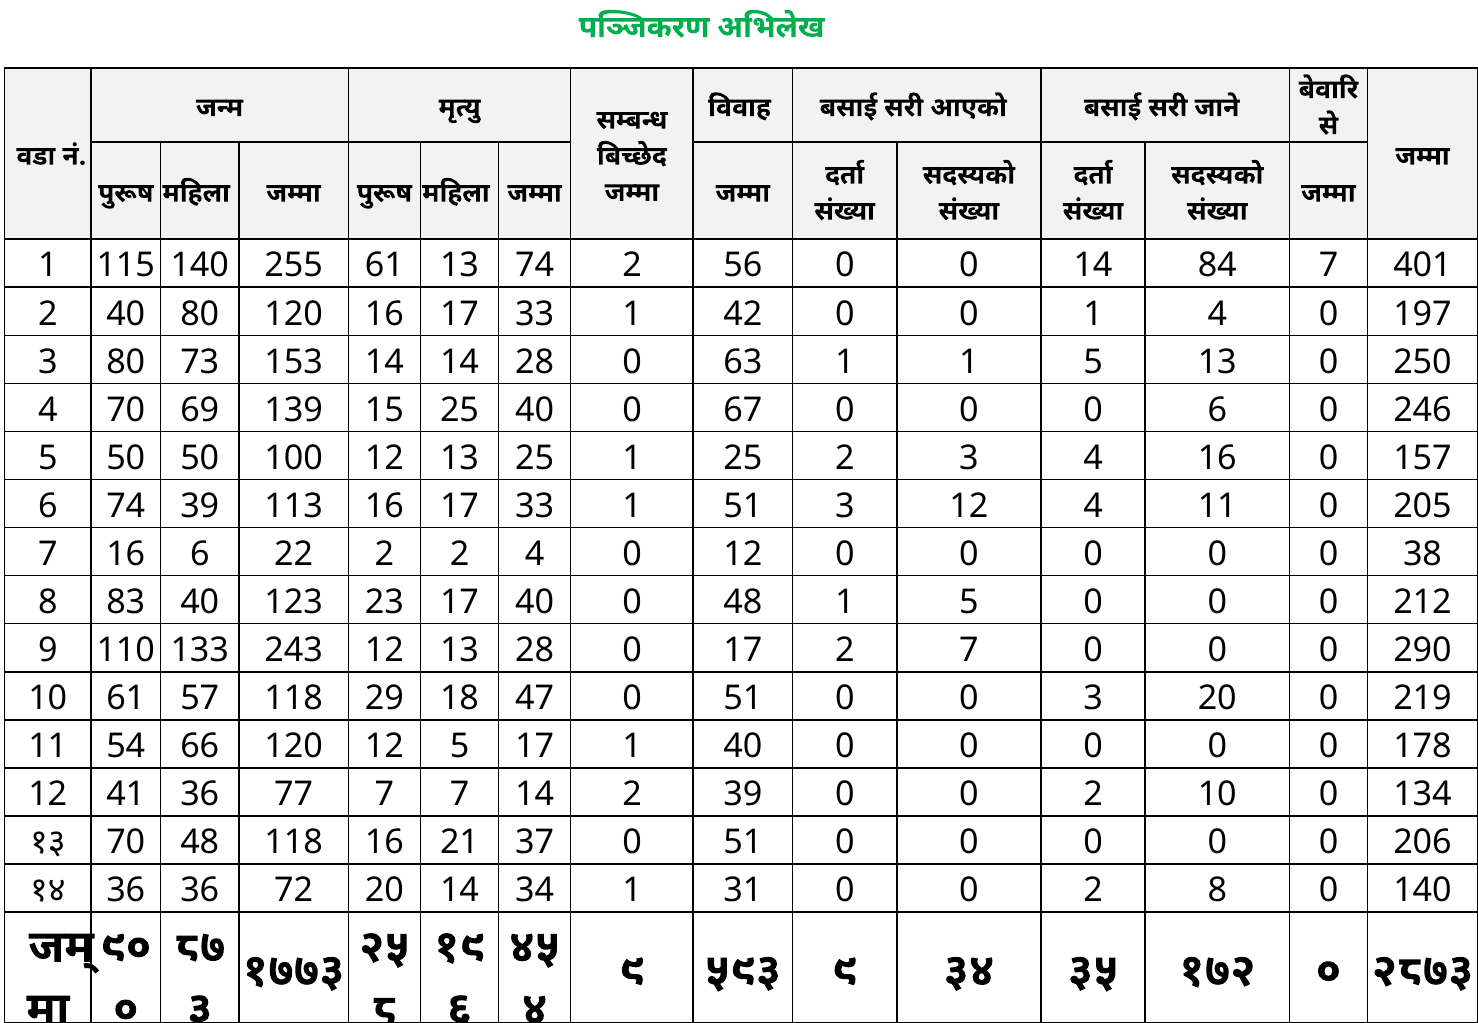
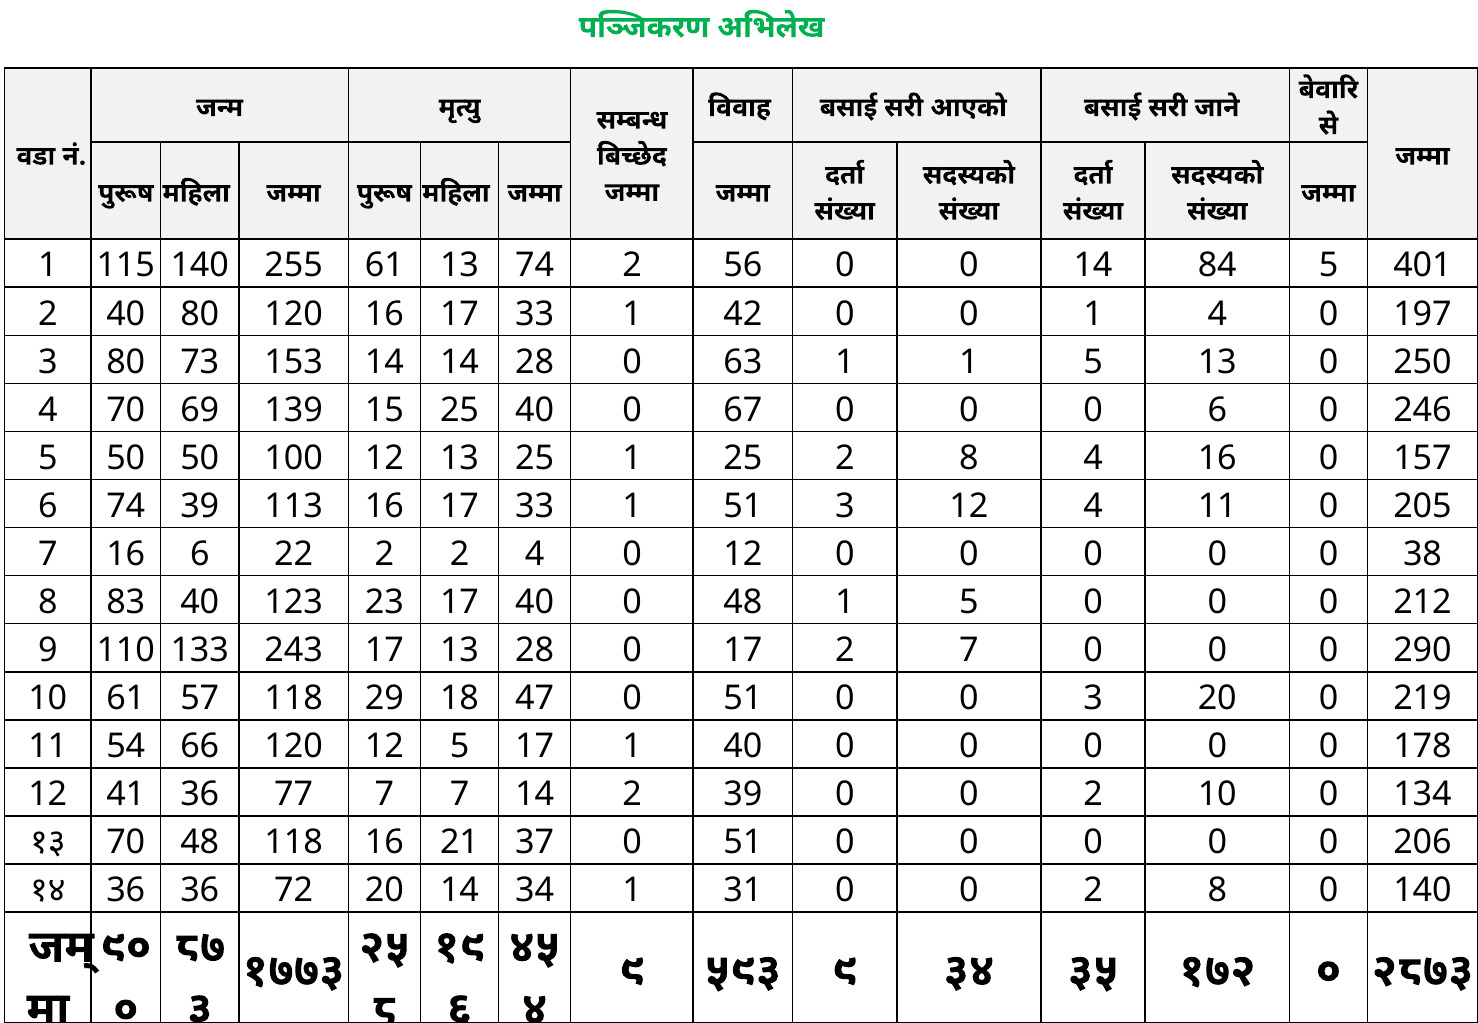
84 7: 7 -> 5 (1329, 266)
25 2 3: 3 -> 8 (969, 458)
243 12: 12 -> 17 (384, 650)
